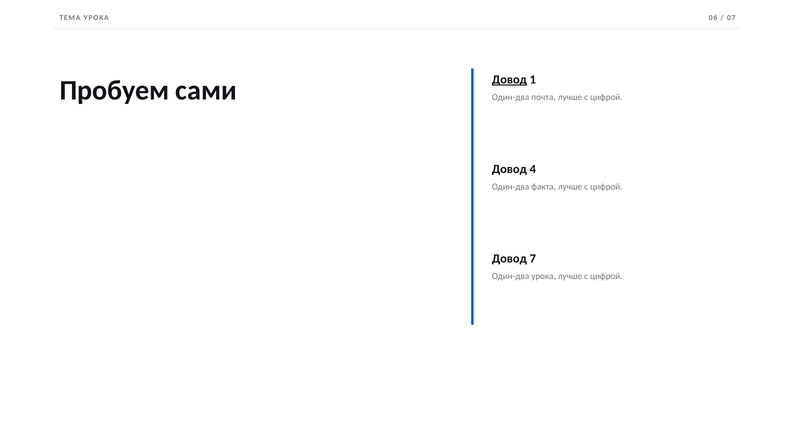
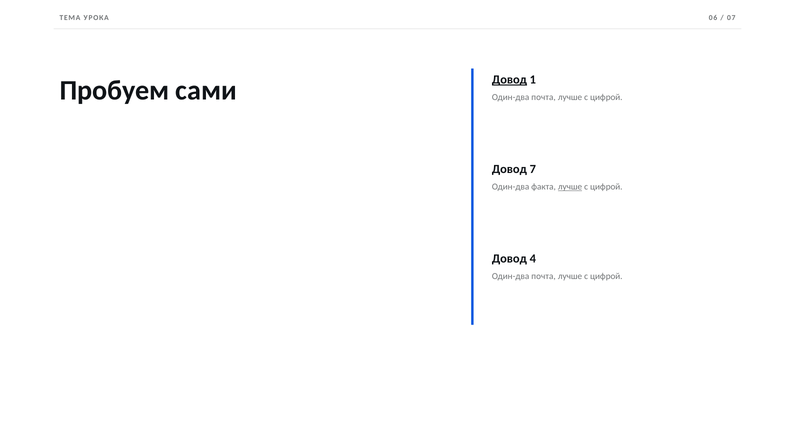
4: 4 -> 7 (533, 169)
лучше underline: none -> present (570, 187)
7: 7 -> 4 (533, 259)
урока: урока -> почта (544, 276)
